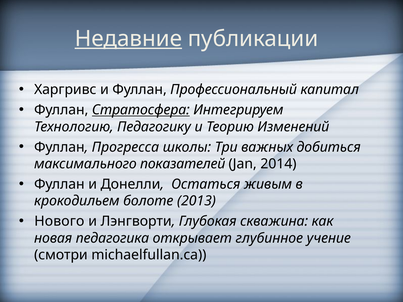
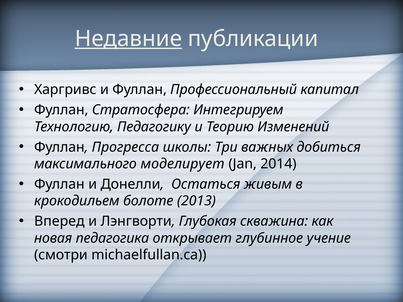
Стратосфера underline: present -> none (141, 110)
показателей: показателей -> моделирует (183, 164)
Нового: Нового -> Вперед (59, 222)
